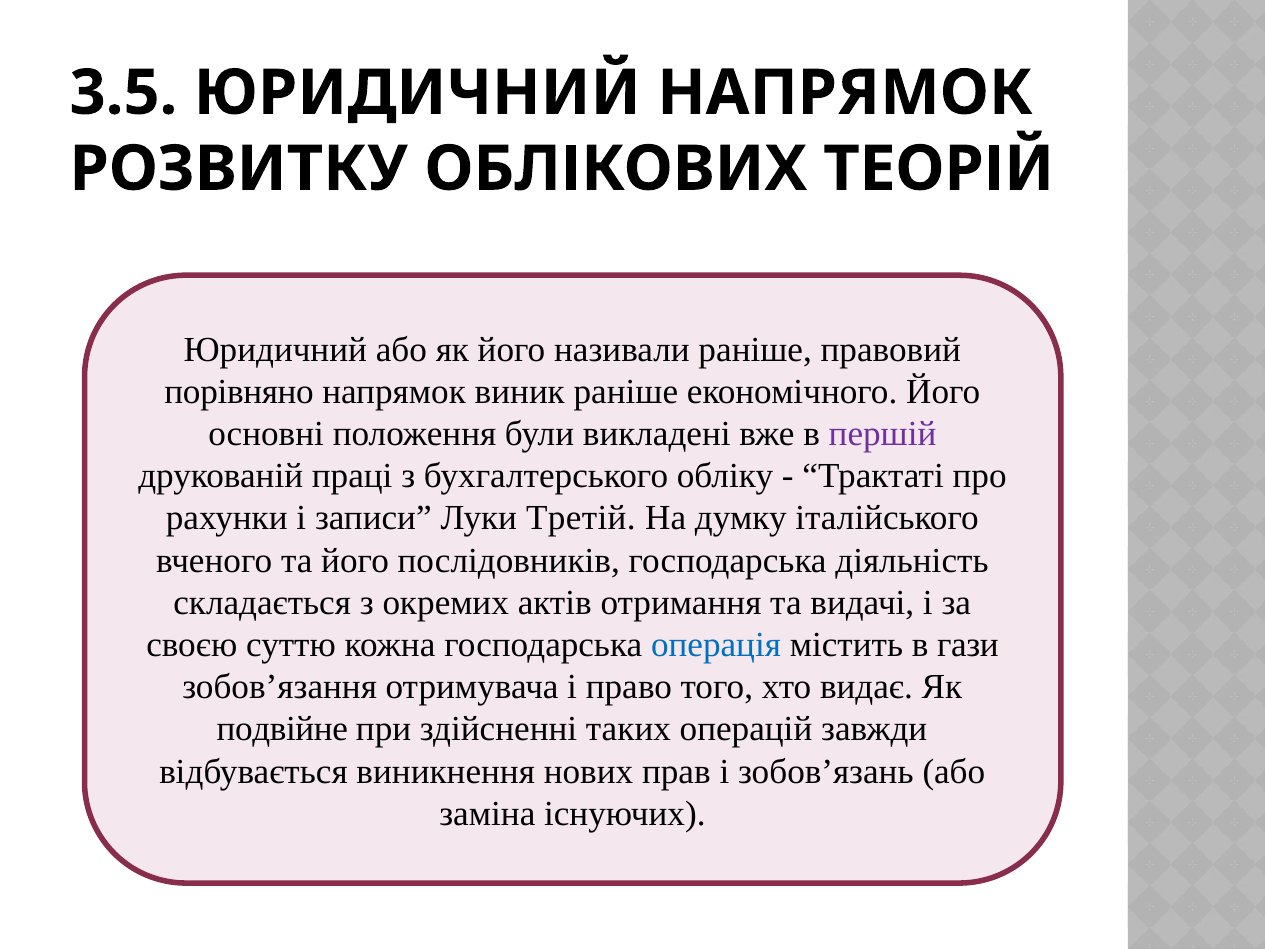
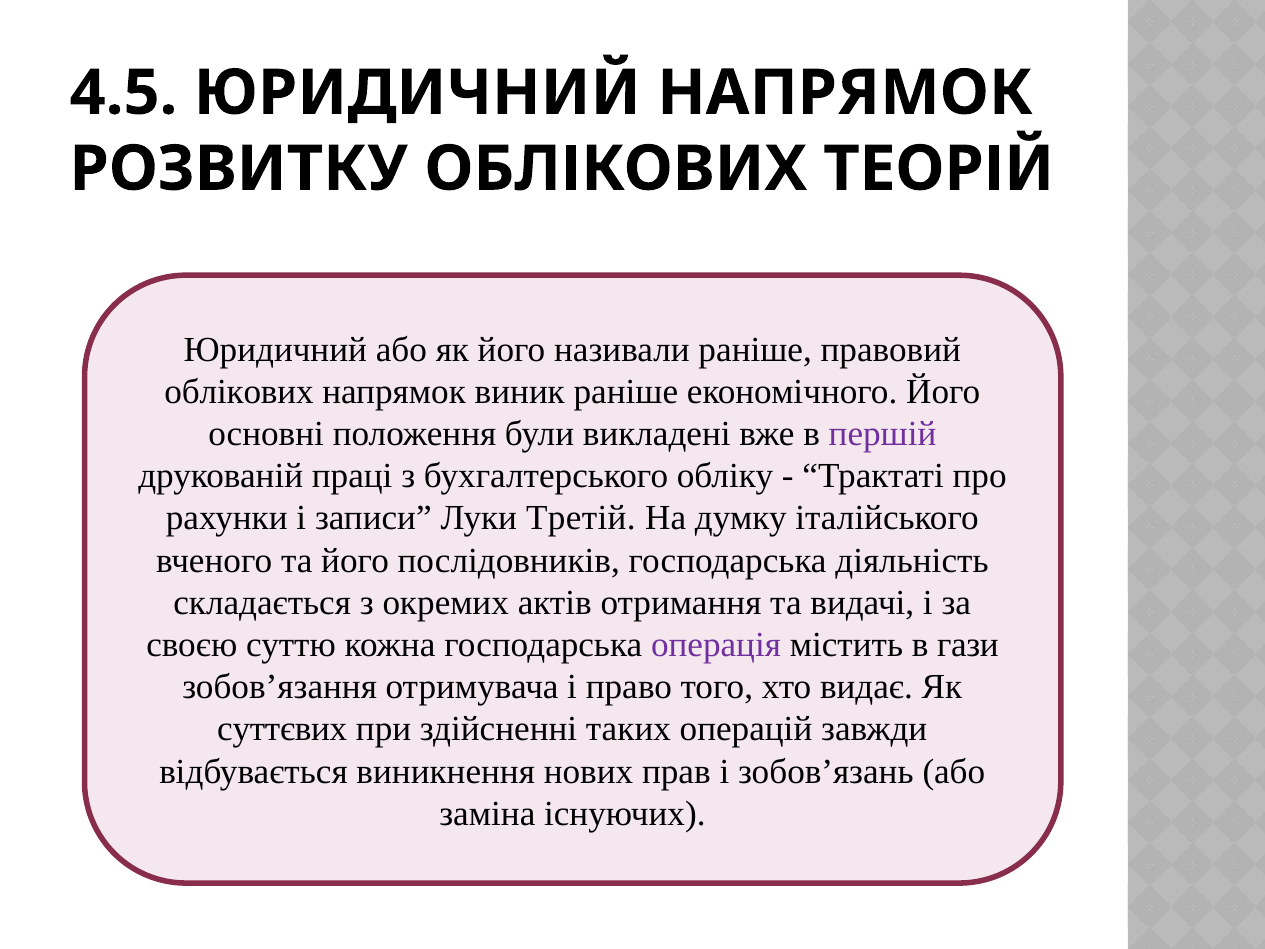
3.5: 3.5 -> 4.5 (123, 93)
порівняно: порівняно -> облікових (239, 392)
операція colour: blue -> purple (716, 645)
подвійне: подвійне -> суттєвих (282, 729)
